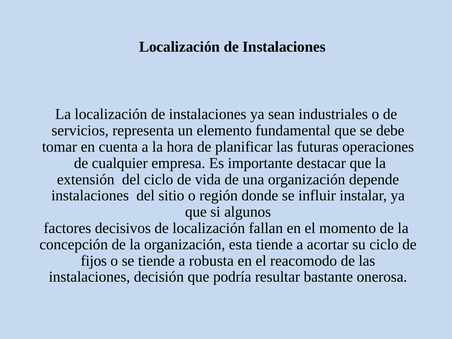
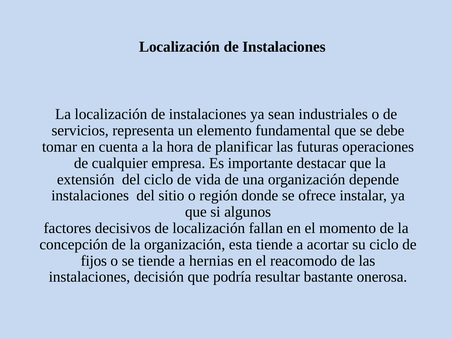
influir: influir -> ofrece (317, 195)
robusta: robusta -> hernias (211, 260)
